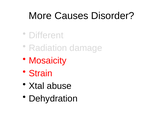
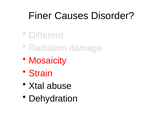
More: More -> Finer (40, 16)
